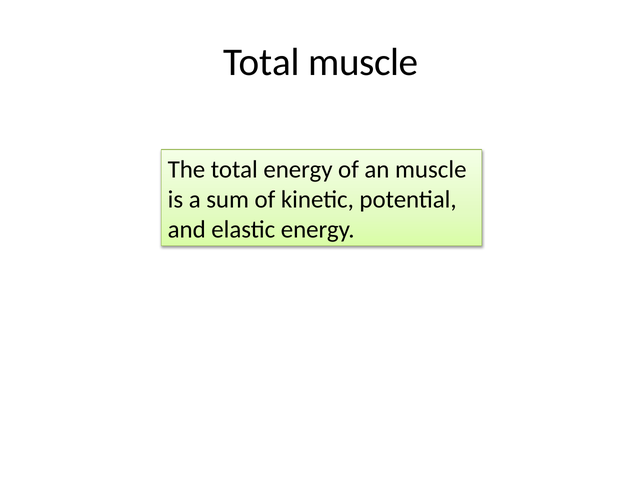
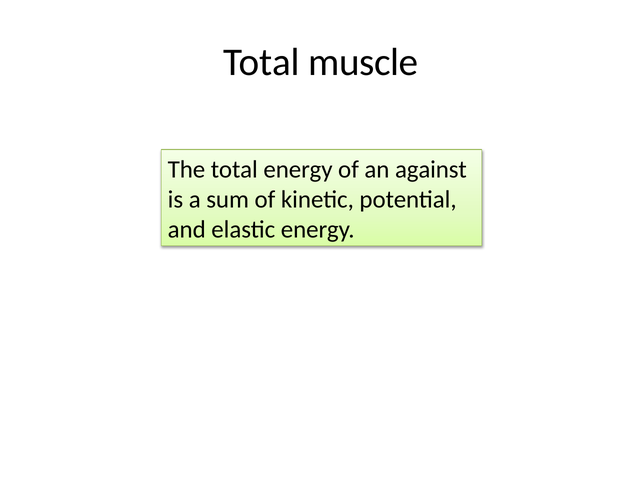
an muscle: muscle -> against (431, 169)
